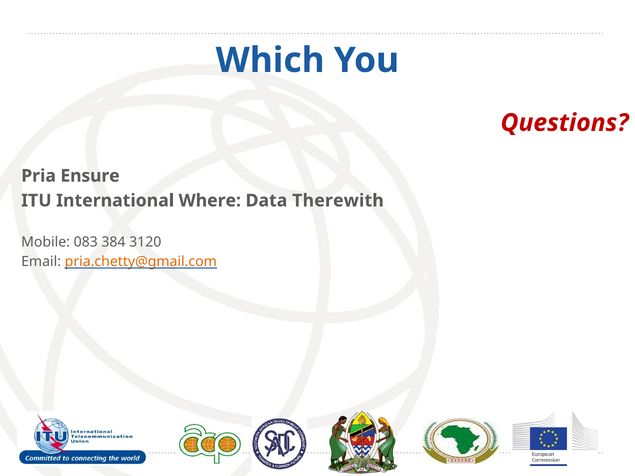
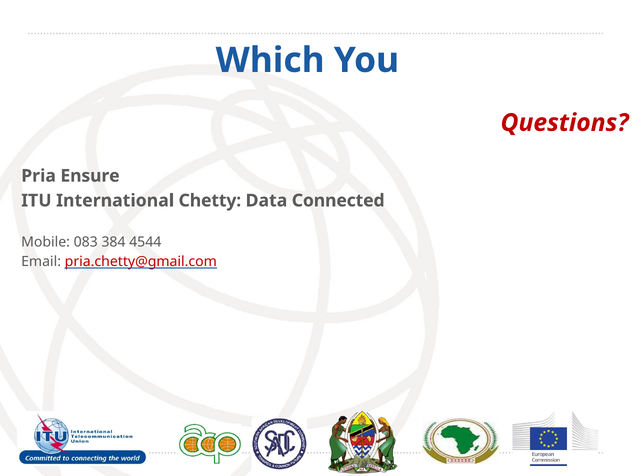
Where: Where -> Chetty (210, 201)
Therewith: Therewith -> Connected (338, 201)
3120: 3120 -> 4544 (145, 242)
pria.chetty@gmail.com colour: orange -> red (141, 262)
